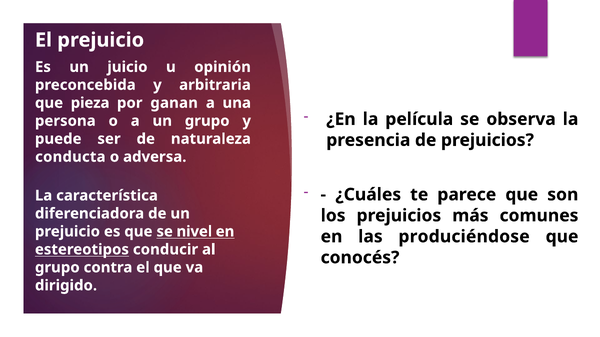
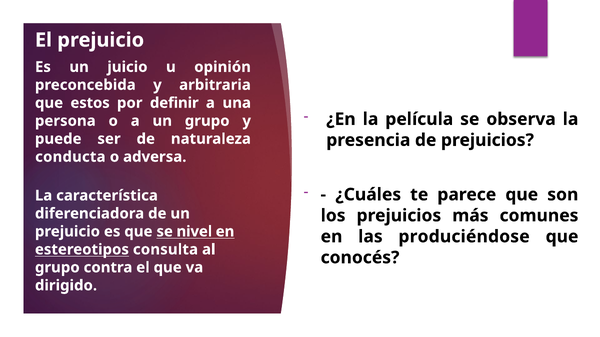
pieza: pieza -> estos (90, 103)
ganan: ganan -> definir (174, 103)
conducir: conducir -> consulta (165, 250)
